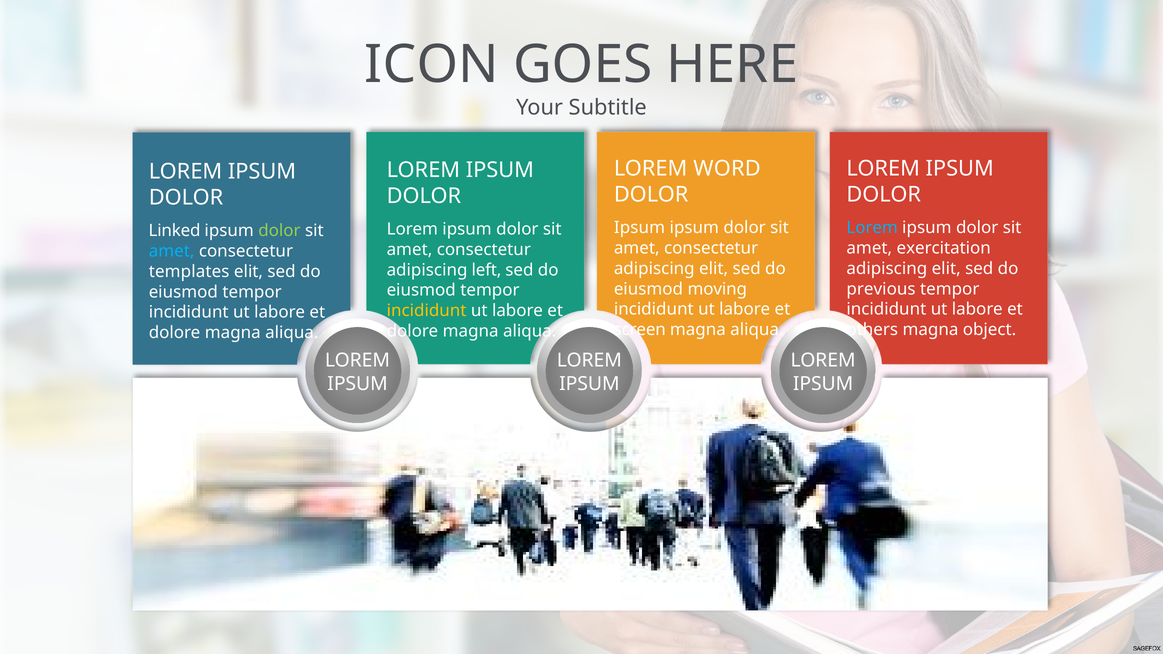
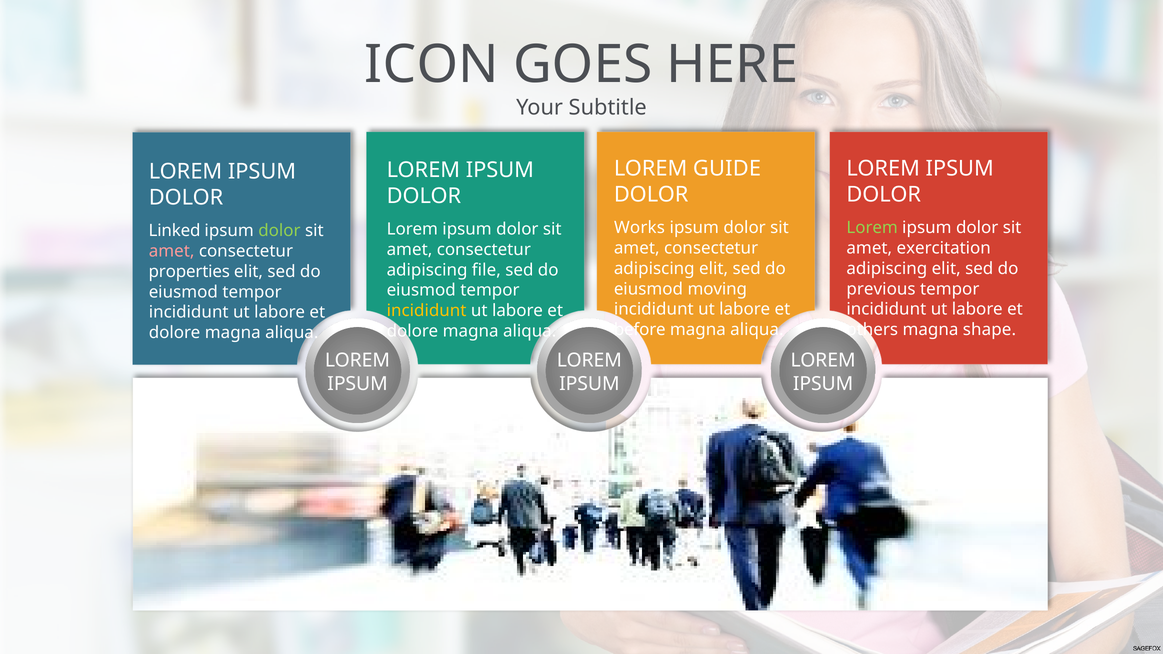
WORD: WORD -> GUIDE (727, 169)
Ipsum: Ipsum -> Works (639, 228)
Lorem colour: light blue -> light green (872, 228)
amet colour: light blue -> pink (172, 251)
left: left -> file (486, 270)
templates: templates -> properties (189, 272)
screen: screen -> before (640, 330)
object: object -> shape (989, 330)
